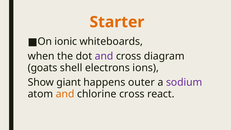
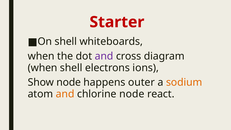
Starter colour: orange -> red (117, 22)
On ionic: ionic -> shell (66, 42)
goats: goats -> when (43, 68)
Show giant: giant -> node (69, 82)
sodium colour: purple -> orange (184, 82)
chlorine cross: cross -> node (132, 94)
